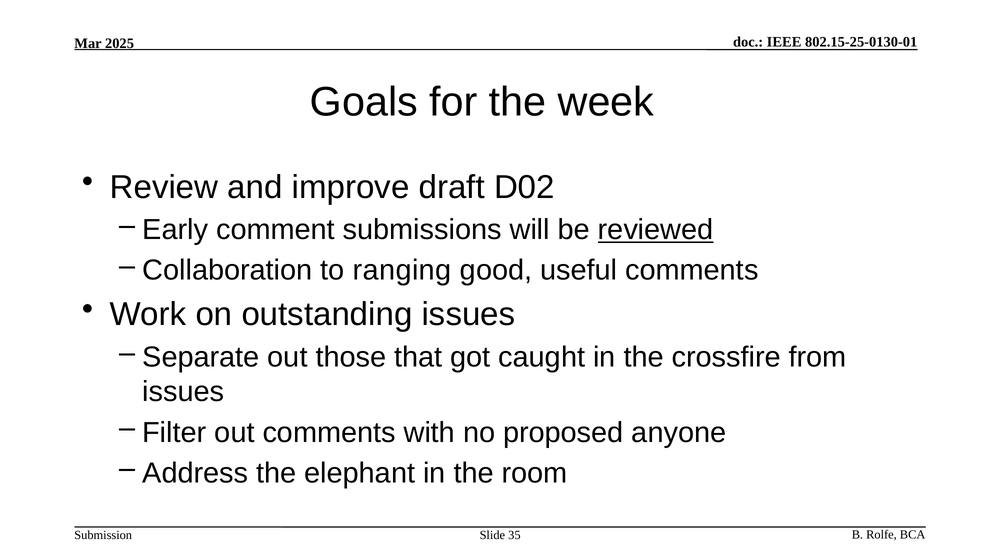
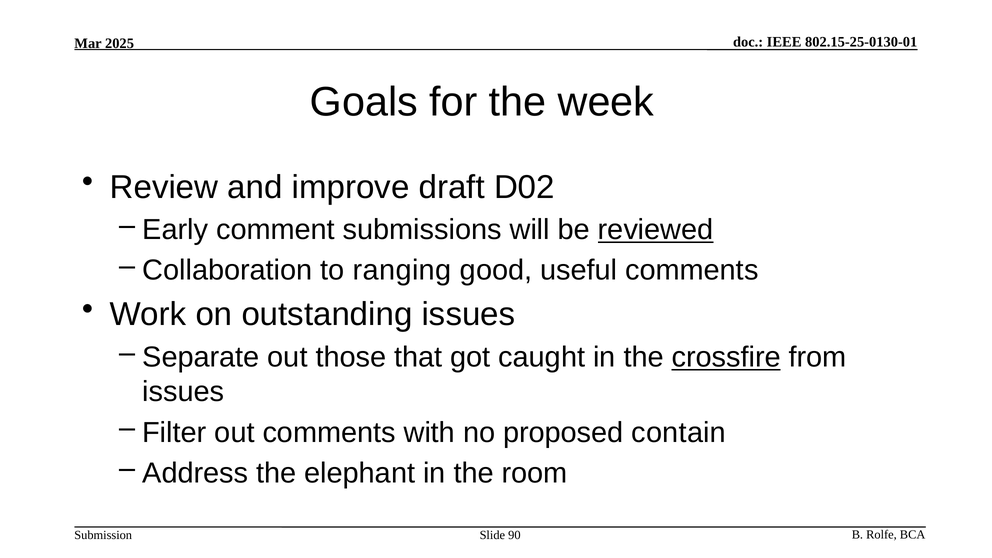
crossfire underline: none -> present (726, 357)
anyone: anyone -> contain (679, 432)
35: 35 -> 90 (514, 535)
